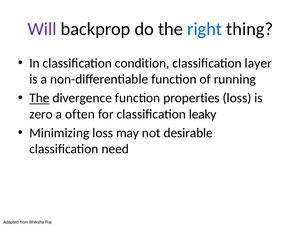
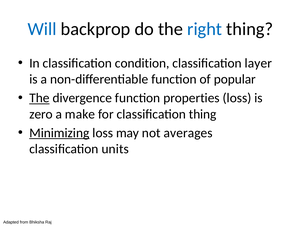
Will colour: purple -> blue (42, 29)
running: running -> popular (235, 79)
often: often -> make (80, 114)
classification leaky: leaky -> thing (203, 114)
Minimizing underline: none -> present (59, 133)
desirable: desirable -> averages (188, 133)
need: need -> units (115, 149)
